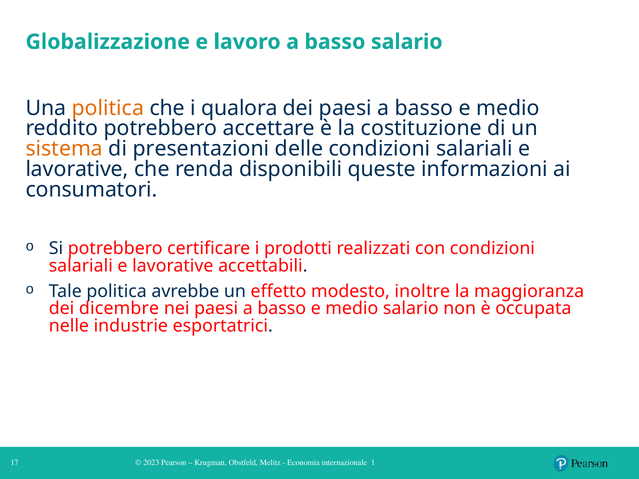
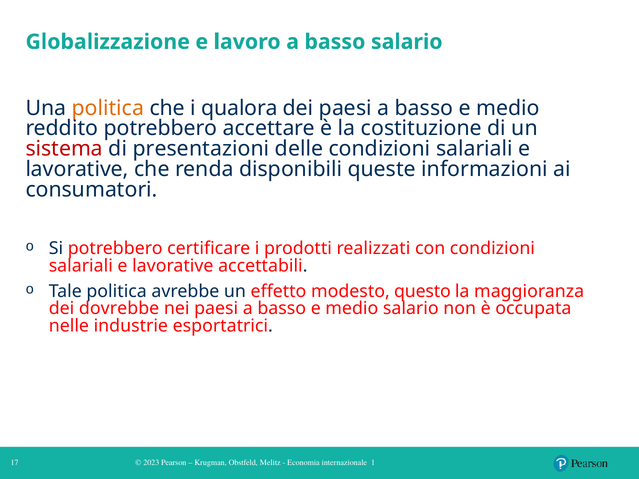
sistema colour: orange -> red (64, 149)
inoltre: inoltre -> questo (422, 292)
dicembre: dicembre -> dovrebbe (119, 309)
